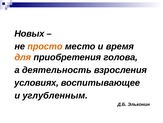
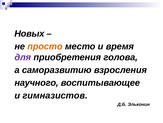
для colour: orange -> purple (23, 57)
деятельность: деятельность -> саморазвитию (57, 70)
условиях: условиях -> научного (37, 82)
углубленным: углубленным -> гимназистов (55, 95)
